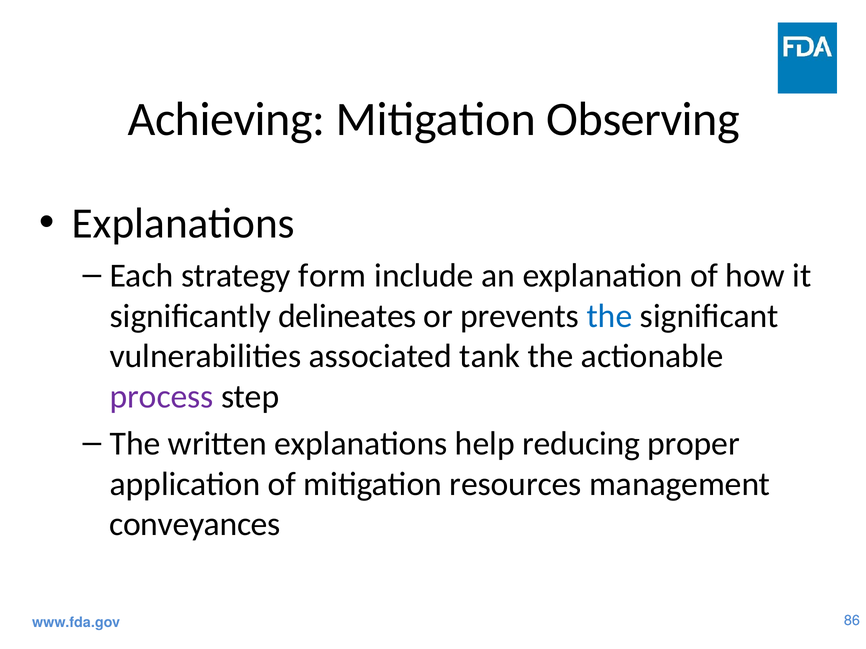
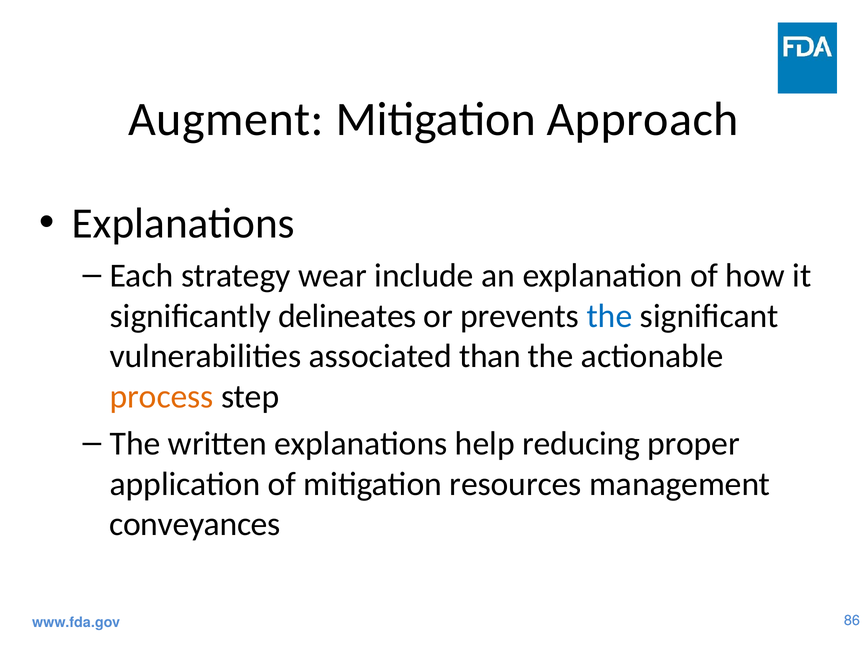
Achieving: Achieving -> Augment (226, 119)
Observing: Observing -> Approach (643, 119)
form: form -> wear (332, 276)
tank: tank -> than (490, 357)
process colour: purple -> orange (162, 397)
